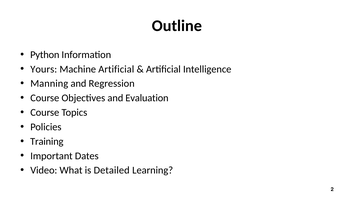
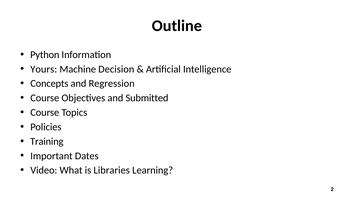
Machine Artificial: Artificial -> Decision (116, 69)
Manning: Manning -> Concepts (49, 84)
Evaluation: Evaluation -> Submitted (147, 98)
Detailed: Detailed -> Libraries (112, 170)
